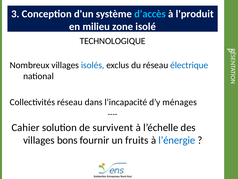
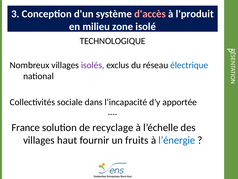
d'accès colour: light blue -> pink (150, 14)
isolés colour: blue -> purple (93, 65)
Collectivités réseau: réseau -> sociale (70, 102)
ménages: ménages -> apportée (180, 102)
Cahier: Cahier -> France (26, 127)
survivent: survivent -> recyclage (113, 127)
bons: bons -> haut (67, 140)
